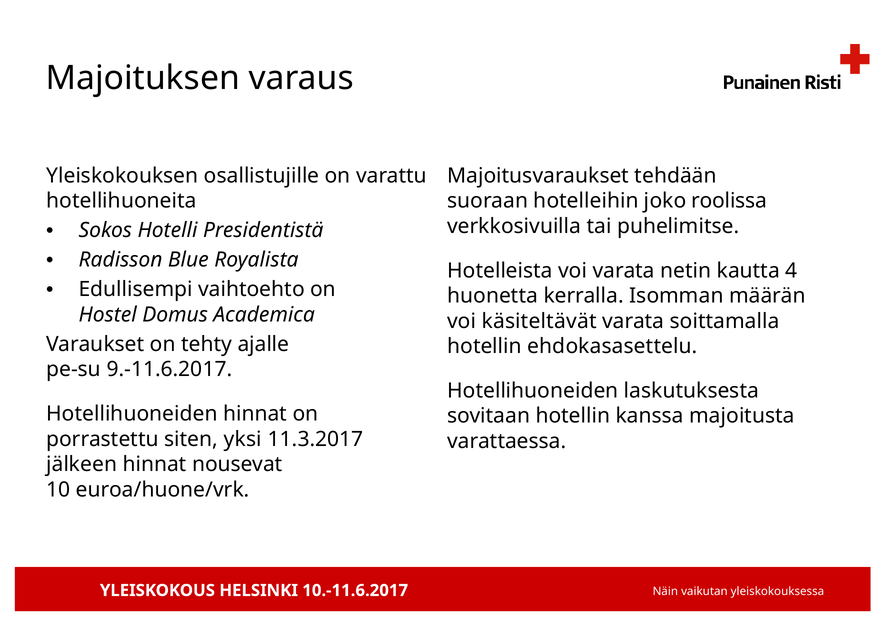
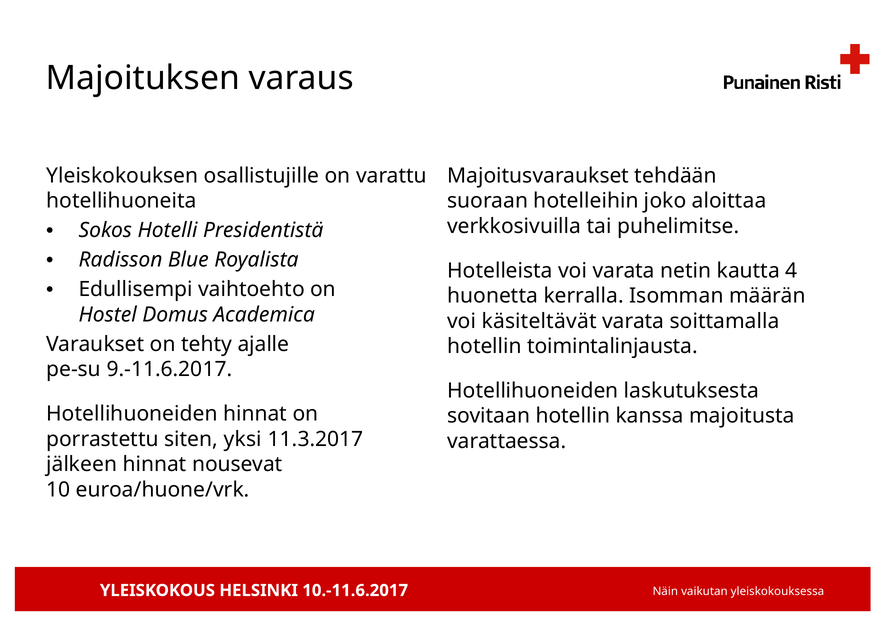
roolissa: roolissa -> aloittaa (729, 201)
ehdokasasettelu: ehdokasasettelu -> toimintalinjausta (613, 346)
